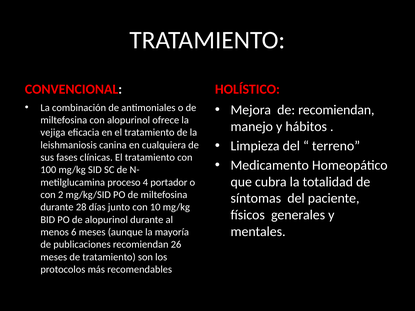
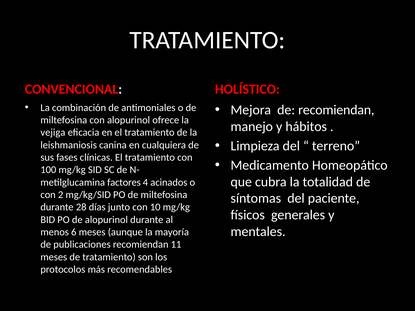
proceso: proceso -> factores (124, 182)
portador: portador -> acinados (169, 182)
26: 26 -> 11 (176, 245)
